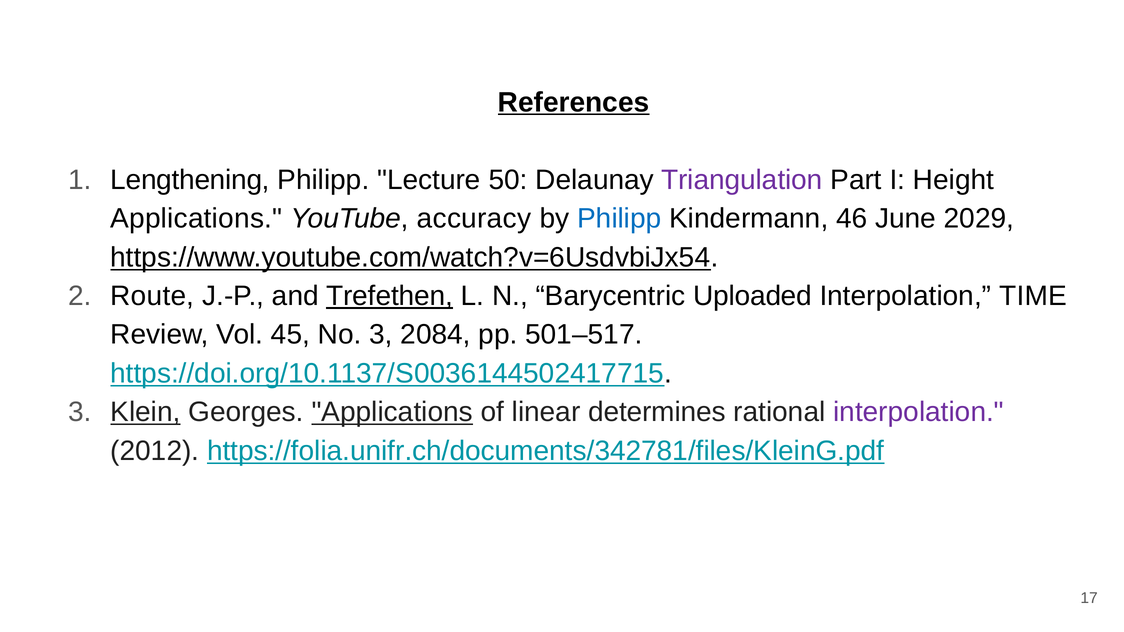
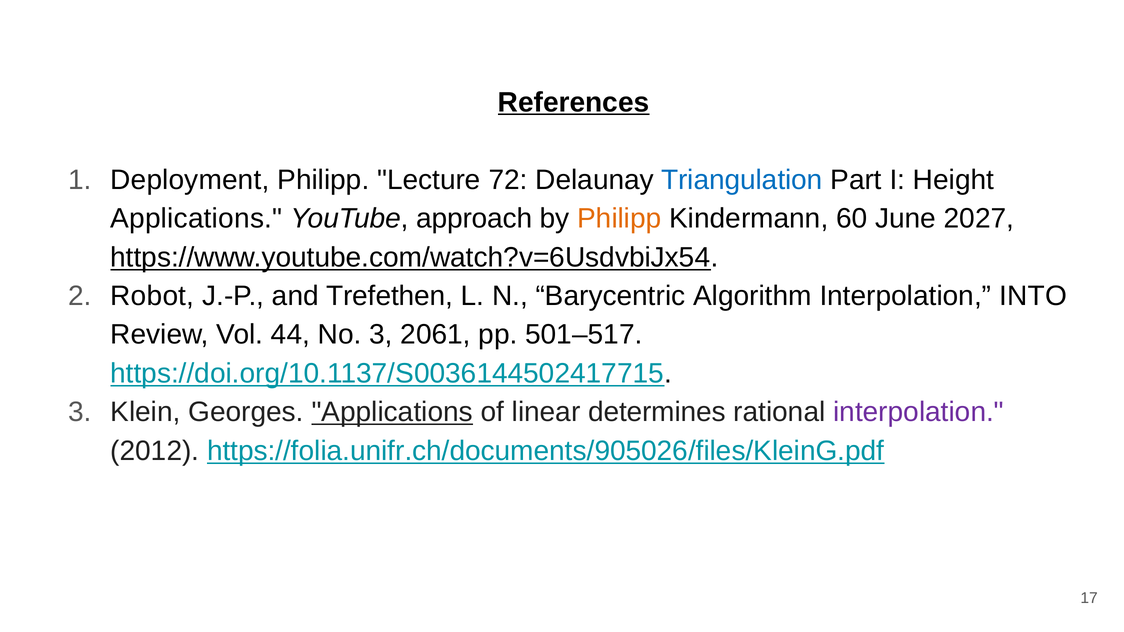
Lengthening: Lengthening -> Deployment (190, 180)
50: 50 -> 72 (508, 180)
Triangulation colour: purple -> blue (742, 180)
accuracy: accuracy -> approach (474, 219)
Philipp colour: blue -> orange (619, 219)
46: 46 -> 60 (852, 219)
2029: 2029 -> 2027 (979, 219)
Route: Route -> Robot (152, 296)
Trefethen underline: present -> none (390, 296)
Uploaded: Uploaded -> Algorithm (752, 296)
TIME: TIME -> INTO (1033, 296)
45: 45 -> 44 (290, 335)
2084: 2084 -> 2061 (436, 335)
Klein underline: present -> none (145, 412)
https://folia.unifr.ch/documents/342781/files/KleinG.pdf: https://folia.unifr.ch/documents/342781/files/KleinG.pdf -> https://folia.unifr.ch/documents/905026/files/KleinG.pdf (546, 451)
